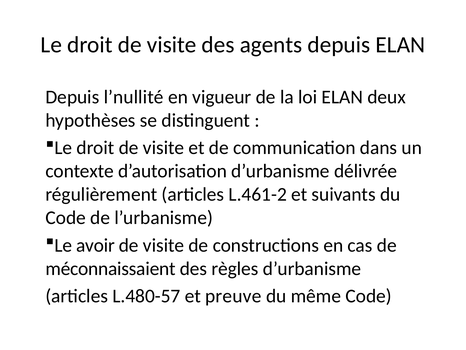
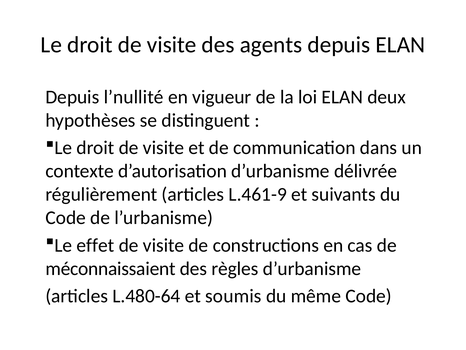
L.461-2: L.461-2 -> L.461-9 (258, 194)
avoir: avoir -> effet (95, 245)
L.480-57: L.480-57 -> L.480-64 (146, 296)
preuve: preuve -> soumis (233, 296)
